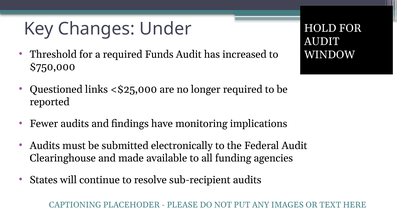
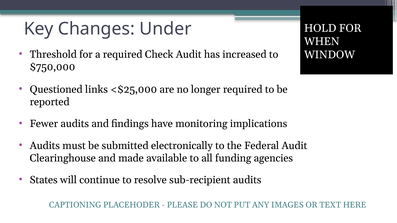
AUDIT: AUDIT -> WHEN (322, 42)
Funds: Funds -> Check (159, 54)
